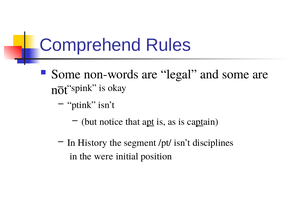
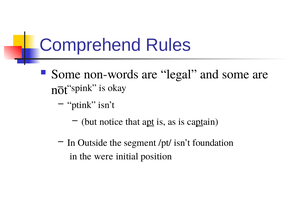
History: History -> Outside (93, 142)
disciplines: disciplines -> foundation (213, 142)
